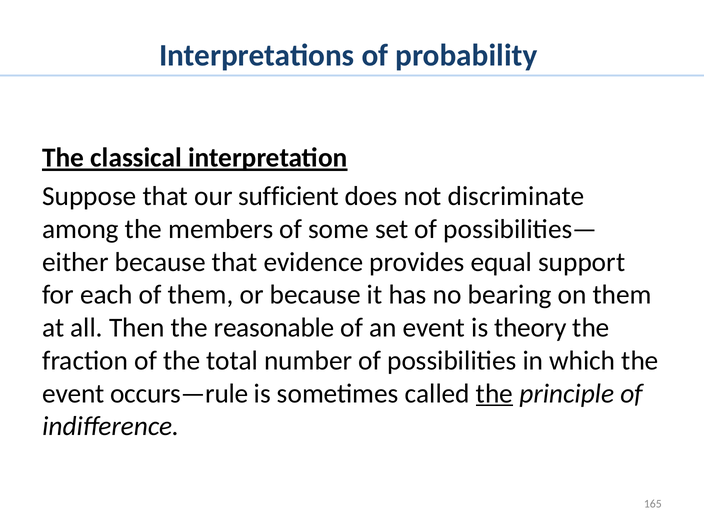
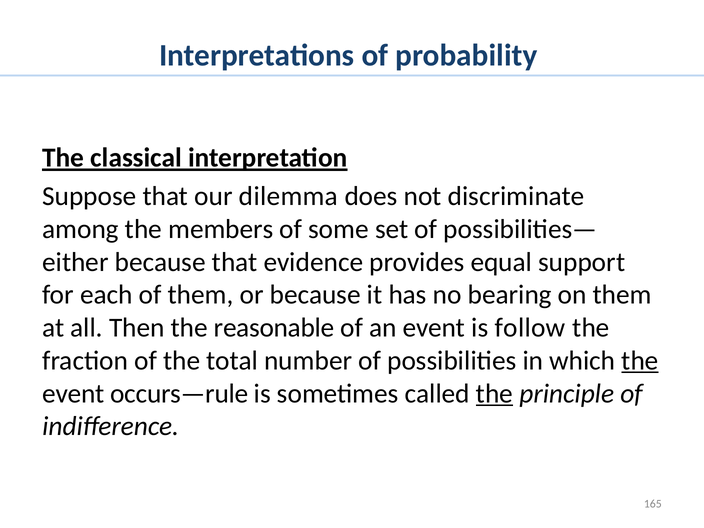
sufficient: sufficient -> dilemma (288, 196)
theory: theory -> follow (530, 328)
the underline: none -> present (640, 361)
